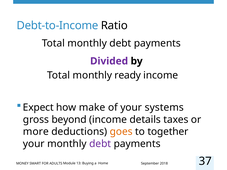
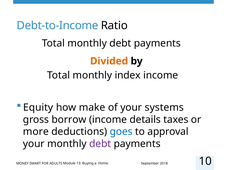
Divided colour: purple -> orange (109, 61)
ready: ready -> index (128, 75)
Expect: Expect -> Equity (38, 108)
beyond: beyond -> borrow (69, 120)
goes colour: orange -> blue (121, 132)
together: together -> approval (168, 132)
37: 37 -> 10 (205, 161)
